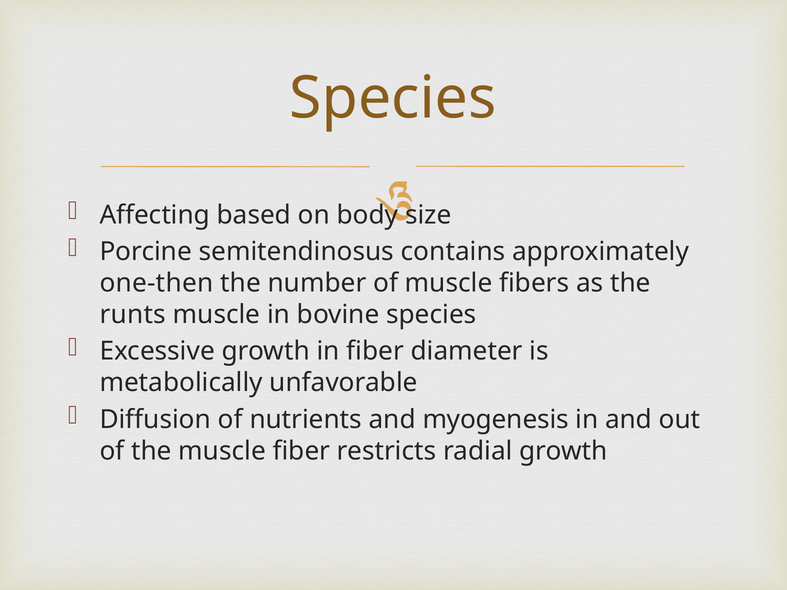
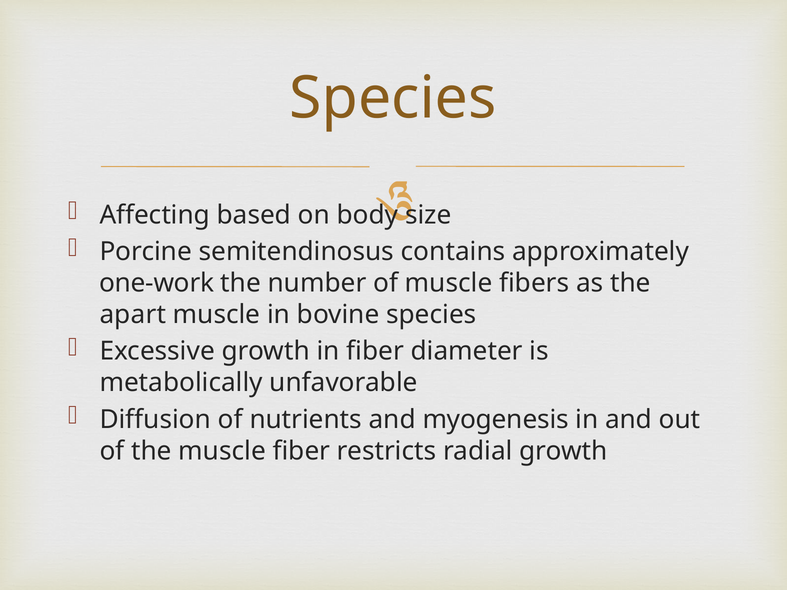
one-then: one-then -> one-work (157, 283)
runts: runts -> apart (133, 315)
